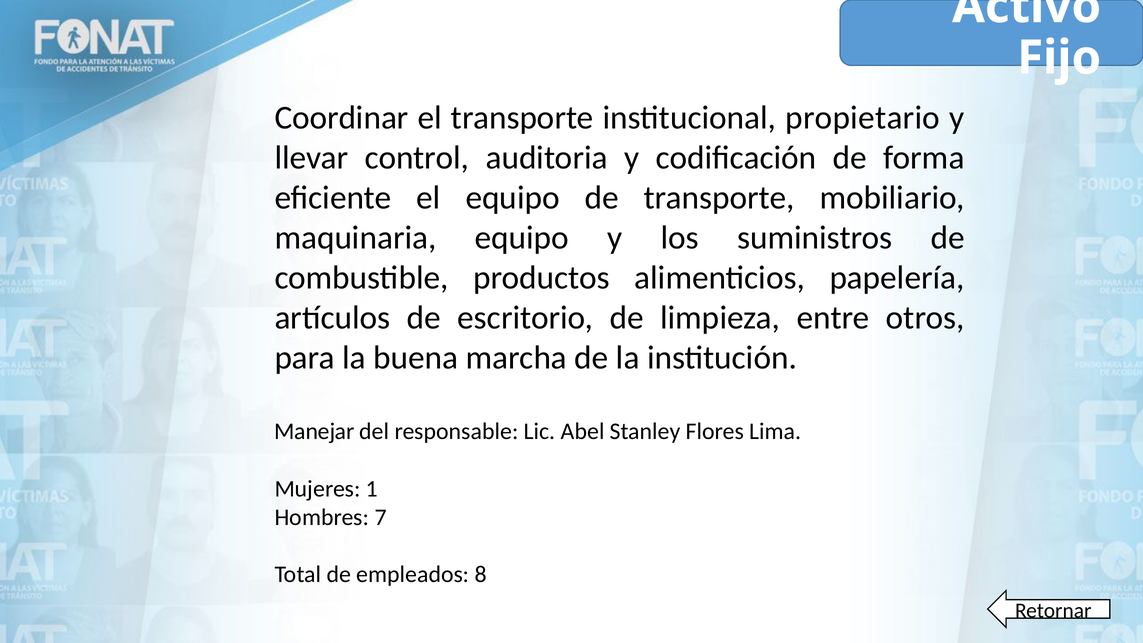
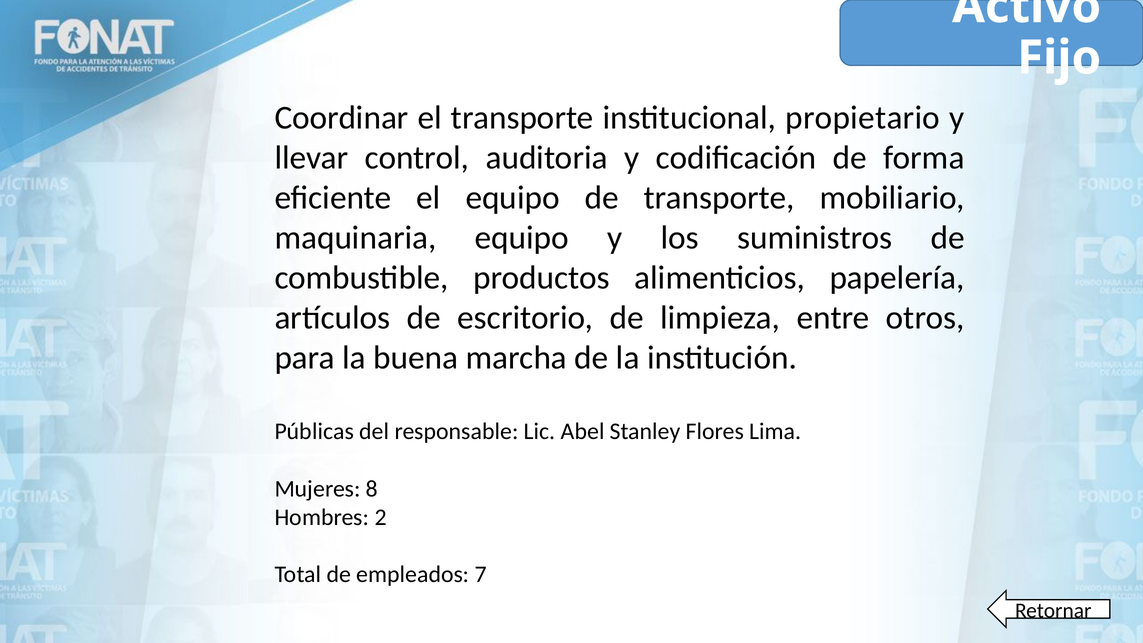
Manejar: Manejar -> Públicas (314, 431)
1: 1 -> 8 (372, 489)
7: 7 -> 2 (381, 517)
8: 8 -> 7 (481, 574)
